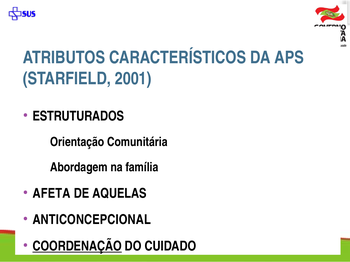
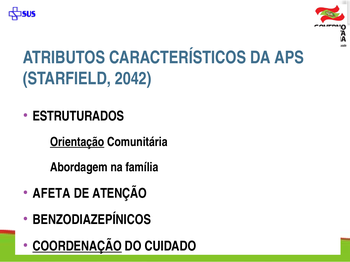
2001: 2001 -> 2042 (133, 79)
Orientação underline: none -> present (77, 142)
AQUELAS: AQUELAS -> ATENÇÃO (120, 194)
ANTICONCEPCIONAL: ANTICONCEPCIONAL -> BENZODIAZEPÍNICOS (92, 220)
